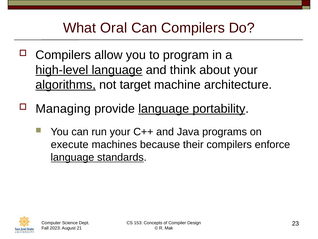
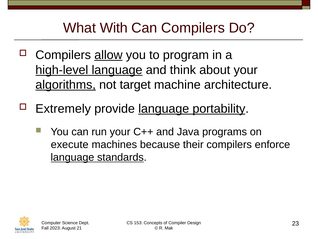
Oral: Oral -> With (114, 28)
allow underline: none -> present (108, 55)
Managing: Managing -> Extremely (63, 108)
